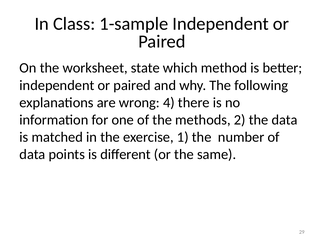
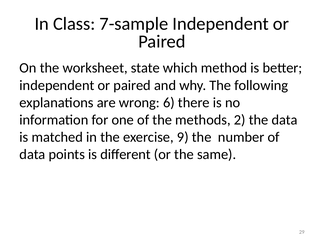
1-sample: 1-sample -> 7-sample (134, 24)
4: 4 -> 6 (169, 103)
1: 1 -> 9 (183, 137)
